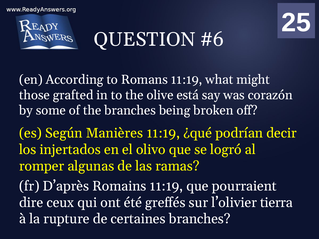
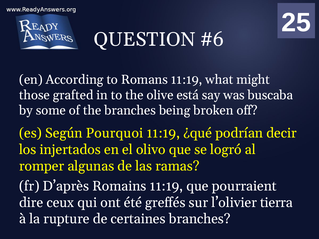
corazón: corazón -> buscaba (270, 95)
Manières: Manières -> Pourquoi (114, 133)
